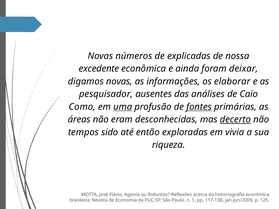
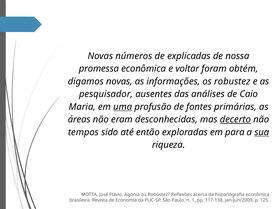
excedente: excedente -> promessa (99, 69)
ainda: ainda -> voltar (187, 69)
deixar: deixar -> obtém (244, 69)
os elaborar: elaborar -> robustez (232, 81)
Como: Como -> Maria (82, 107)
fontes underline: present -> none (199, 107)
vivia: vivia -> para (235, 132)
sua underline: none -> present (262, 132)
